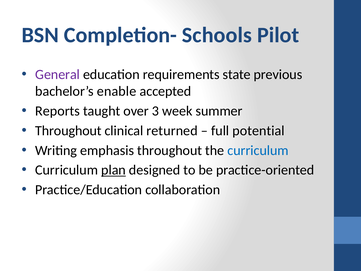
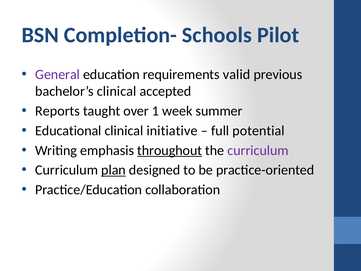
state: state -> valid (237, 74)
bachelor’s enable: enable -> clinical (117, 91)
3: 3 -> 1 (156, 111)
Throughout: Throughout -> Educational (68, 131)
returned: returned -> initiative (172, 131)
throughout underline: none -> present (170, 150)
curriculum colour: blue -> purple (258, 150)
